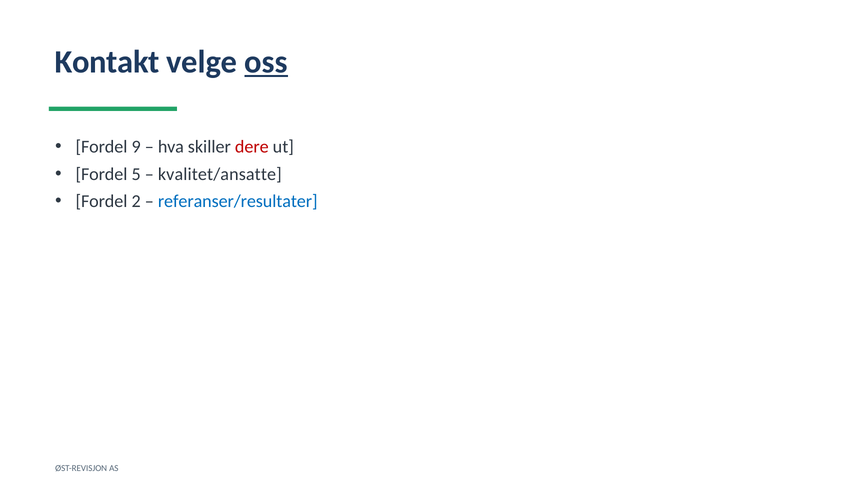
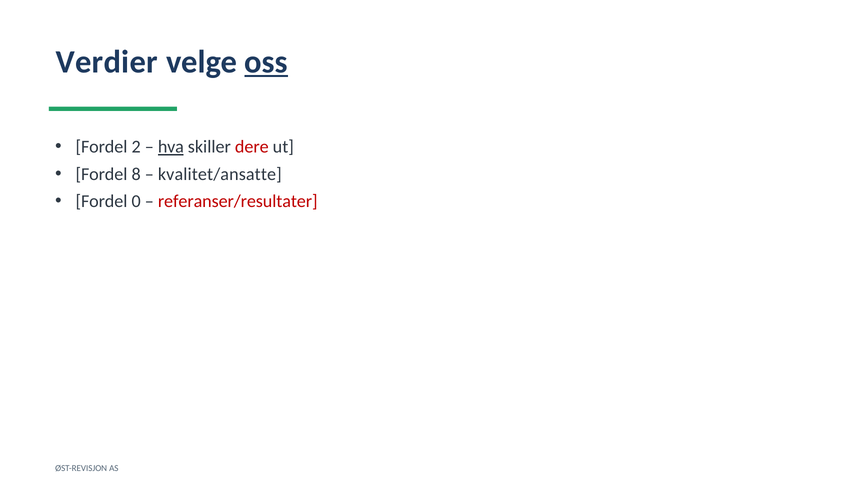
Kontakt: Kontakt -> Verdier (107, 62)
9: 9 -> 2 (136, 147)
hva underline: none -> present (171, 147)
5: 5 -> 8 (136, 174)
2: 2 -> 0 (136, 201)
referanser/resultater colour: blue -> red (238, 201)
